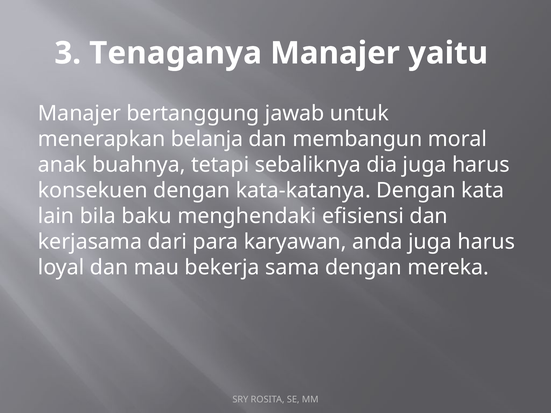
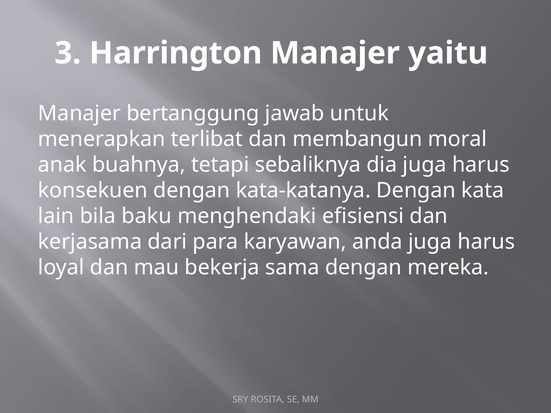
Tenaganya: Tenaganya -> Harrington (176, 53)
belanja: belanja -> terlibat (207, 139)
